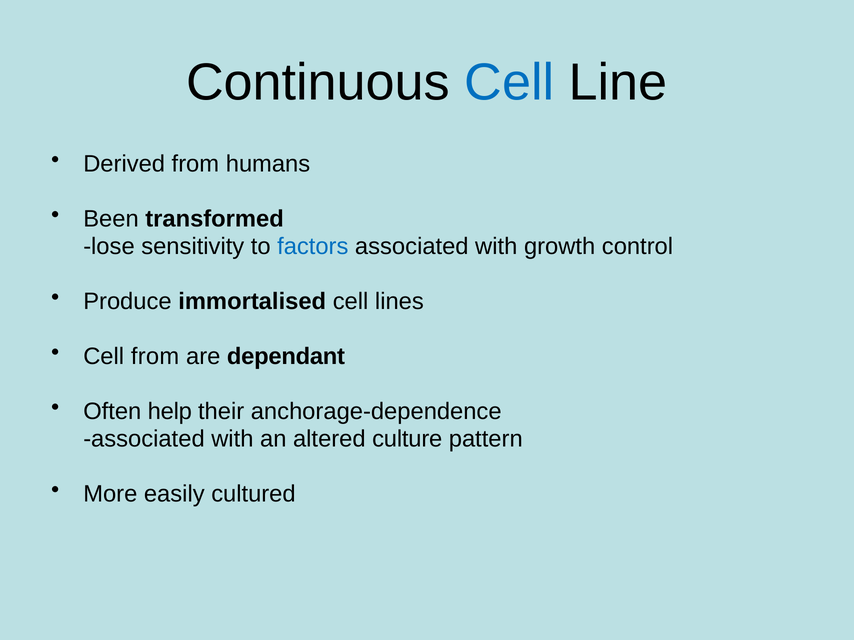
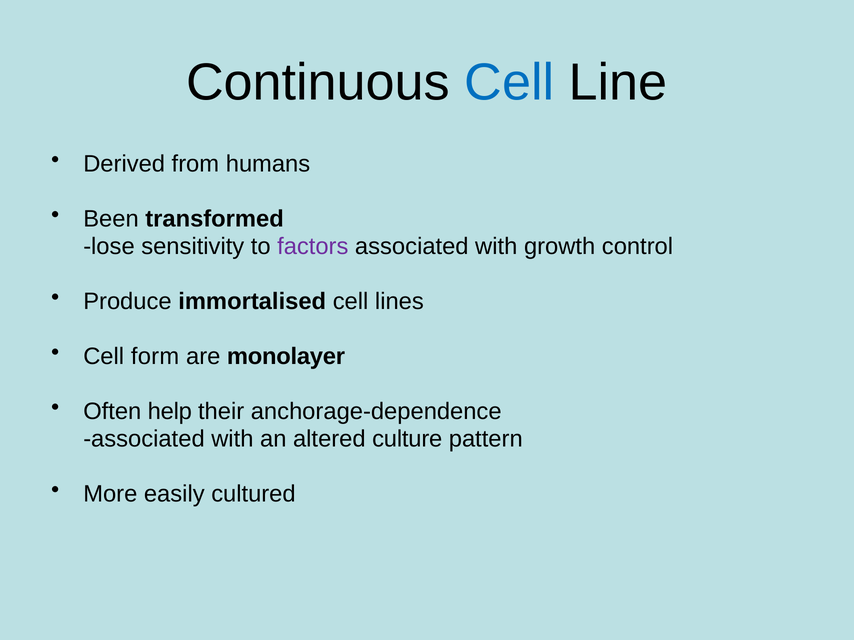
factors colour: blue -> purple (313, 247)
Cell from: from -> form (155, 357)
dependant: dependant -> monolayer (286, 357)
